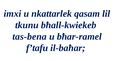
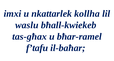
qasam: qasam -> kollha (87, 14)
tkunu: tkunu -> waslu (27, 25)
tas-bena: tas-bena -> tas-għax (30, 37)
